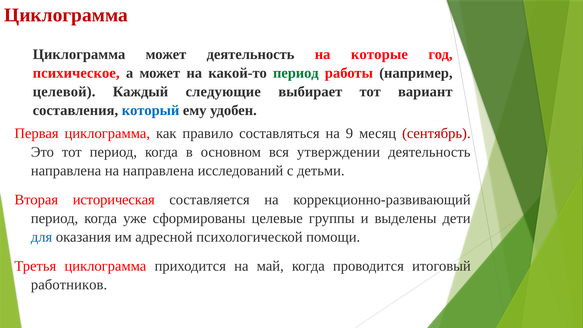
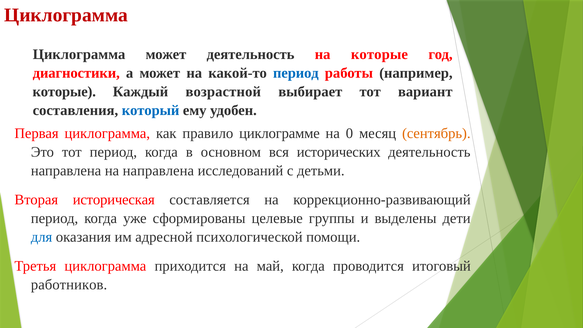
психическое: психическое -> диагностики (76, 73)
период colour: green -> blue (296, 73)
целевой: целевой -> которые (64, 92)
следующие: следующие -> возрастной (223, 92)
составляться: составляться -> циклограмме (279, 133)
9: 9 -> 0 (349, 133)
сентябрь colour: red -> orange (436, 133)
утверждении: утверждении -> исторических (339, 152)
